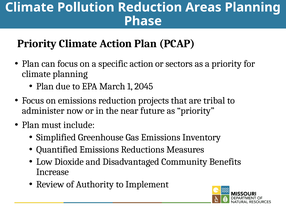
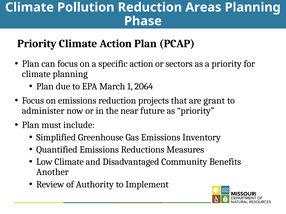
2045: 2045 -> 2064 (144, 87)
tribal: tribal -> grant (214, 101)
Low Dioxide: Dioxide -> Climate (69, 162)
Increase: Increase -> Another (52, 172)
